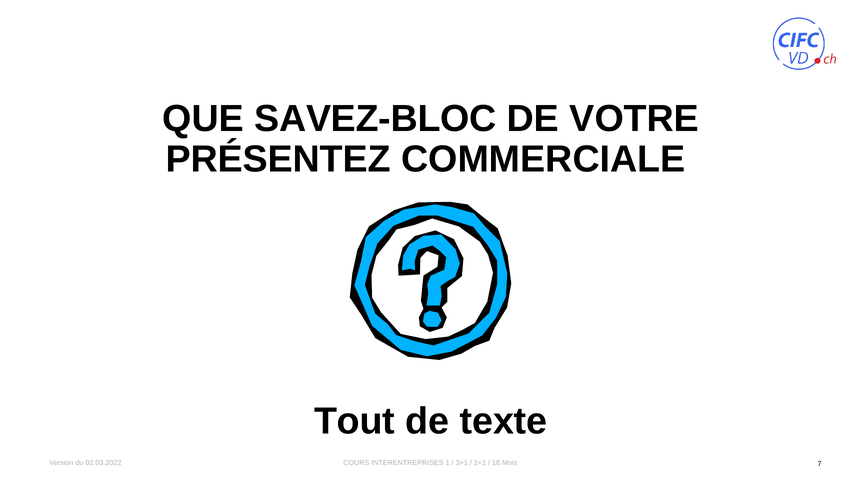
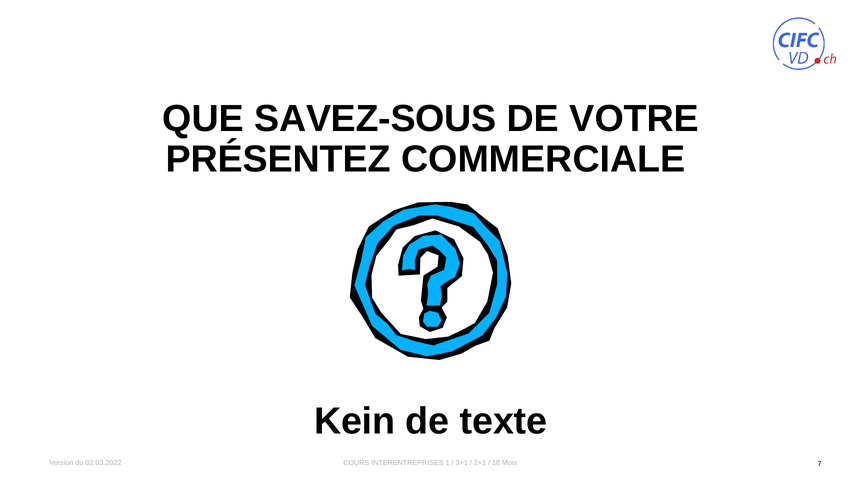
SAVEZ-BLOC: SAVEZ-BLOC -> SAVEZ-SOUS (375, 118)
Tout: Tout -> Kein (355, 421)
